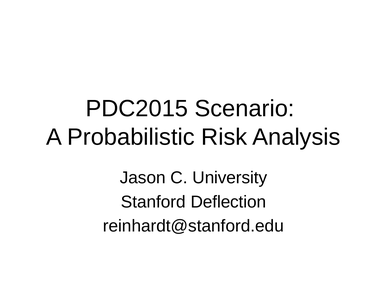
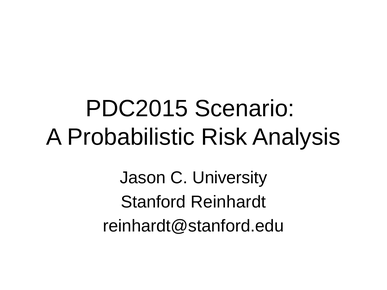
Deflection: Deflection -> Reinhardt (228, 202)
